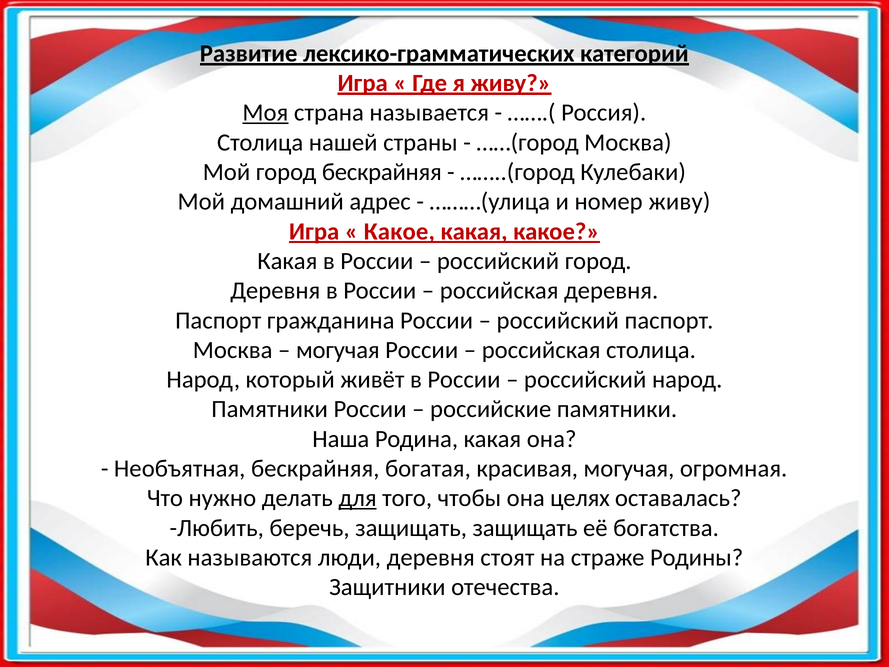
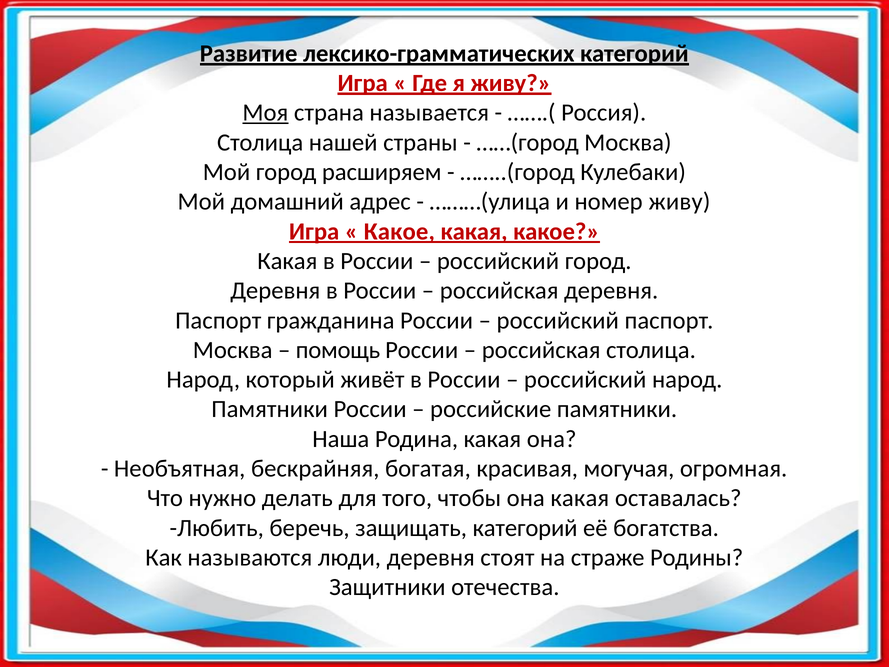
город бескрайняя: бескрайняя -> расширяем (382, 172)
могучая: могучая -> помощь (338, 350)
для underline: present -> none (358, 498)
она целях: целях -> какая (580, 498)
защищать защищать: защищать -> категорий (525, 528)
